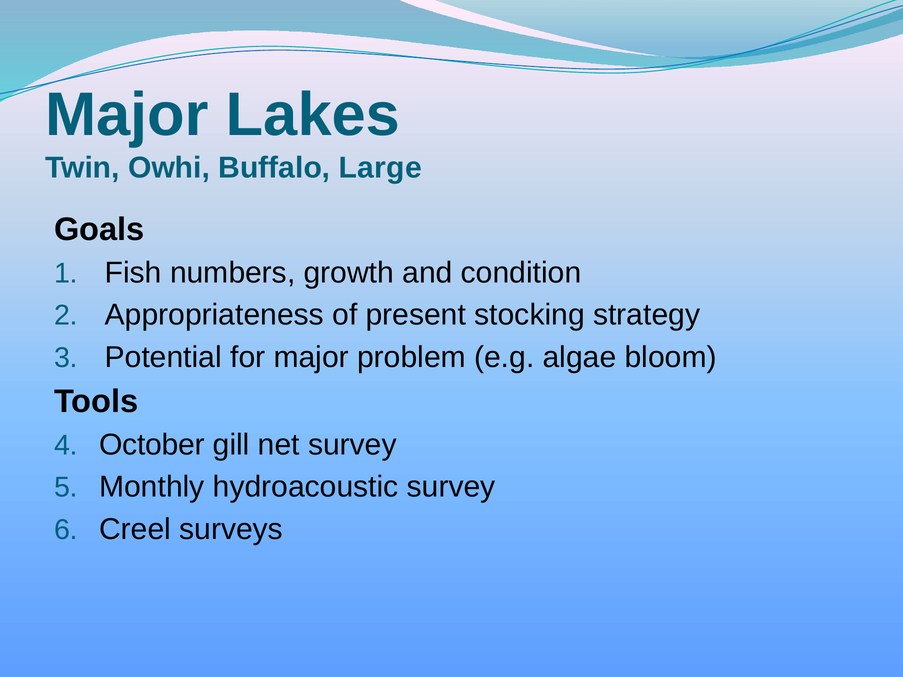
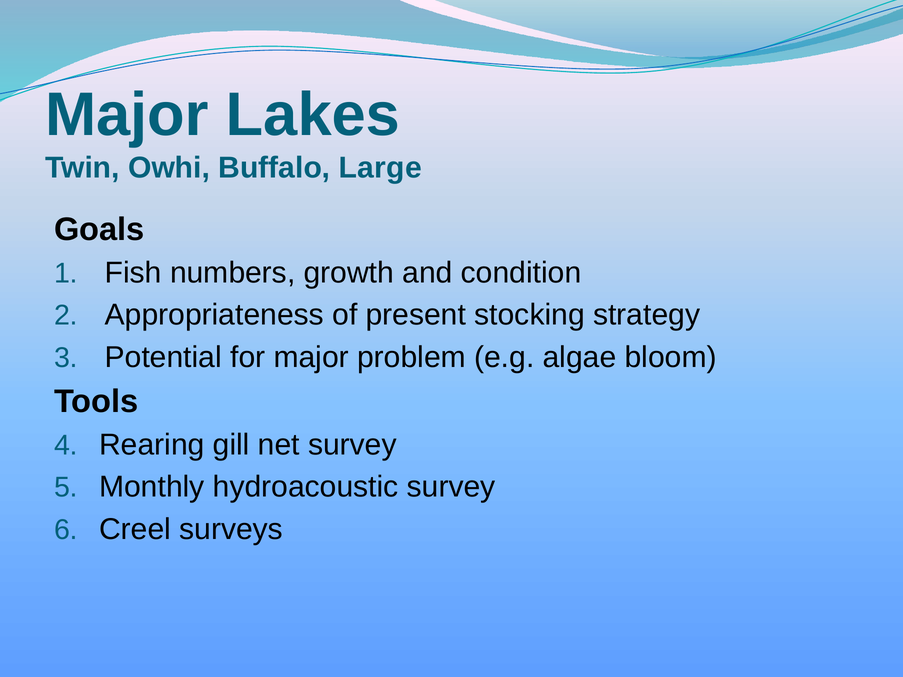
October: October -> Rearing (152, 445)
